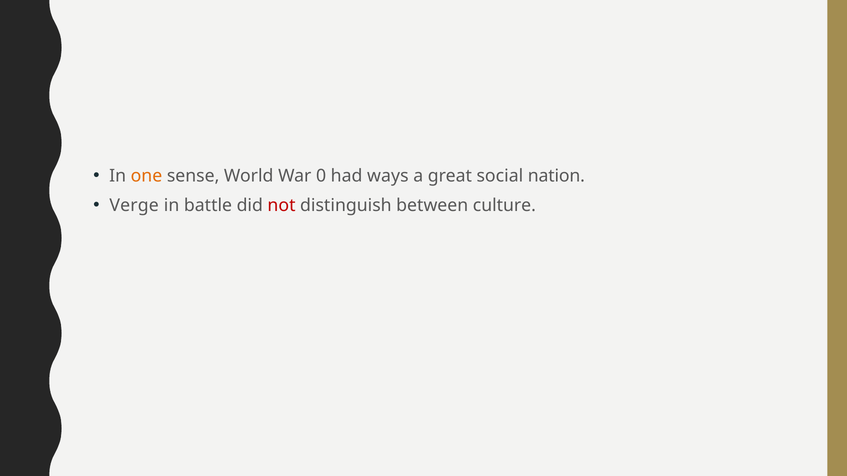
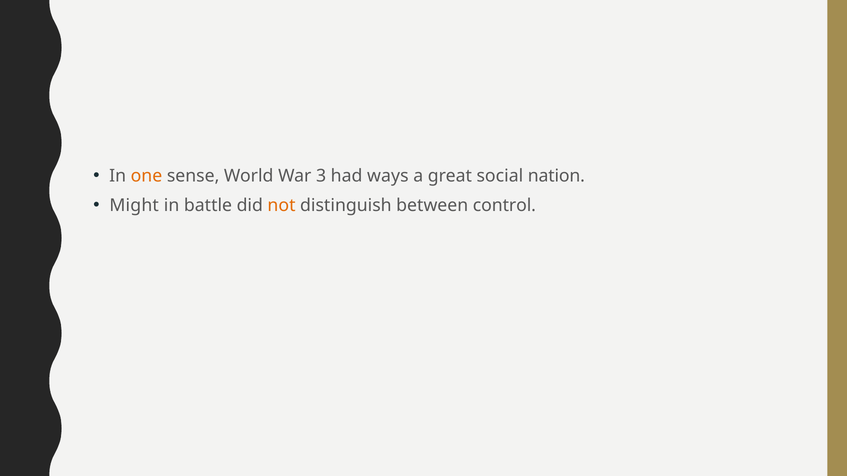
0: 0 -> 3 (321, 176)
Verge: Verge -> Might (134, 205)
not colour: red -> orange (281, 205)
culture: culture -> control (504, 205)
